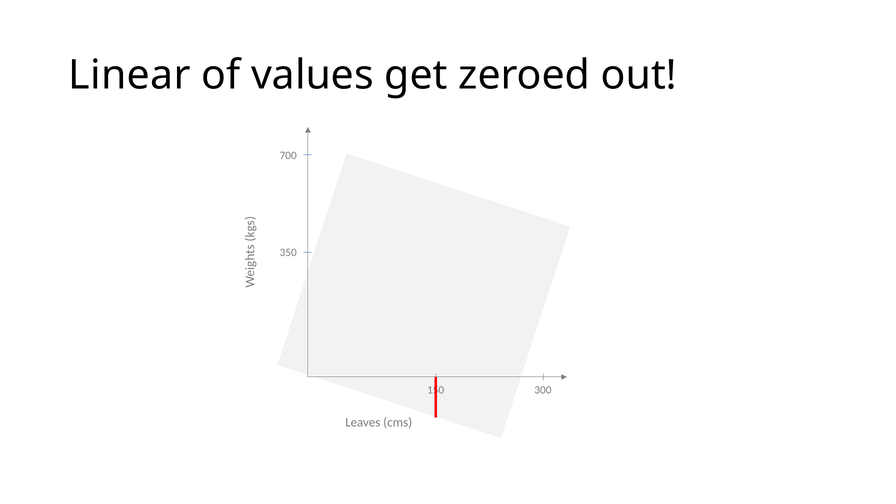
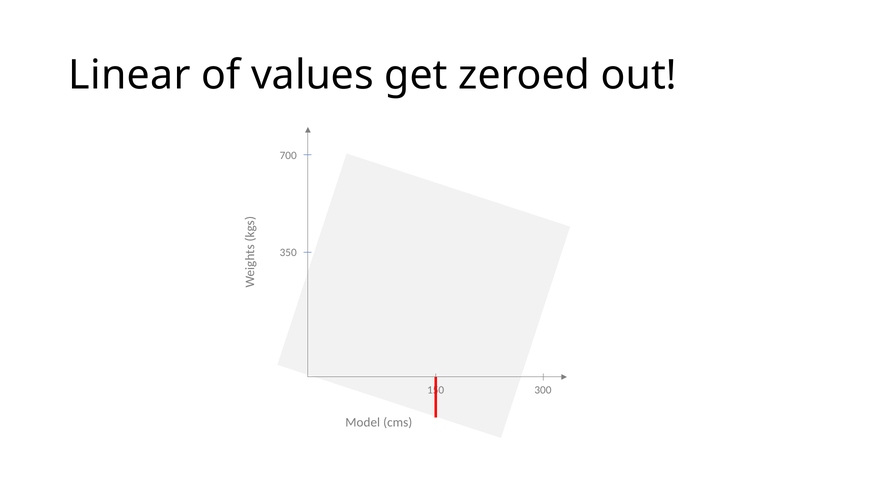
Leaves: Leaves -> Model (363, 422)
